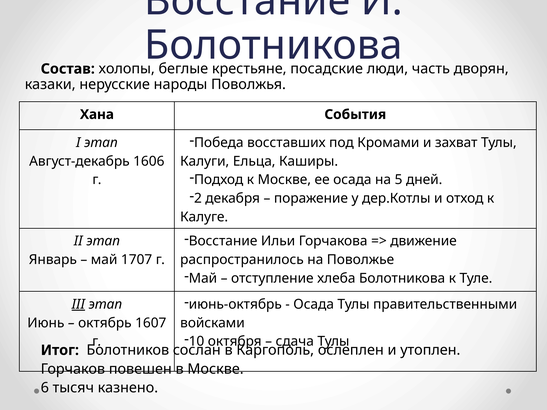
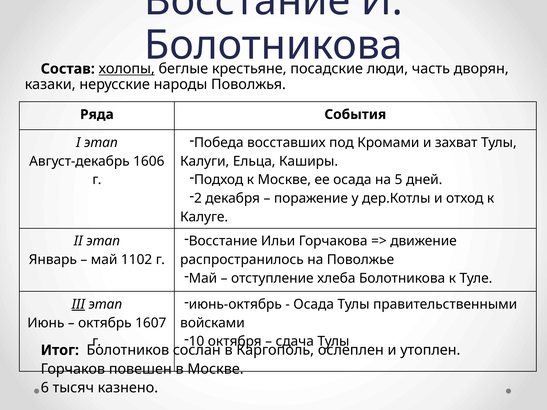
холопы underline: none -> present (127, 69)
Хана: Хана -> Ряда (97, 115)
1707: 1707 -> 1102 (137, 260)
